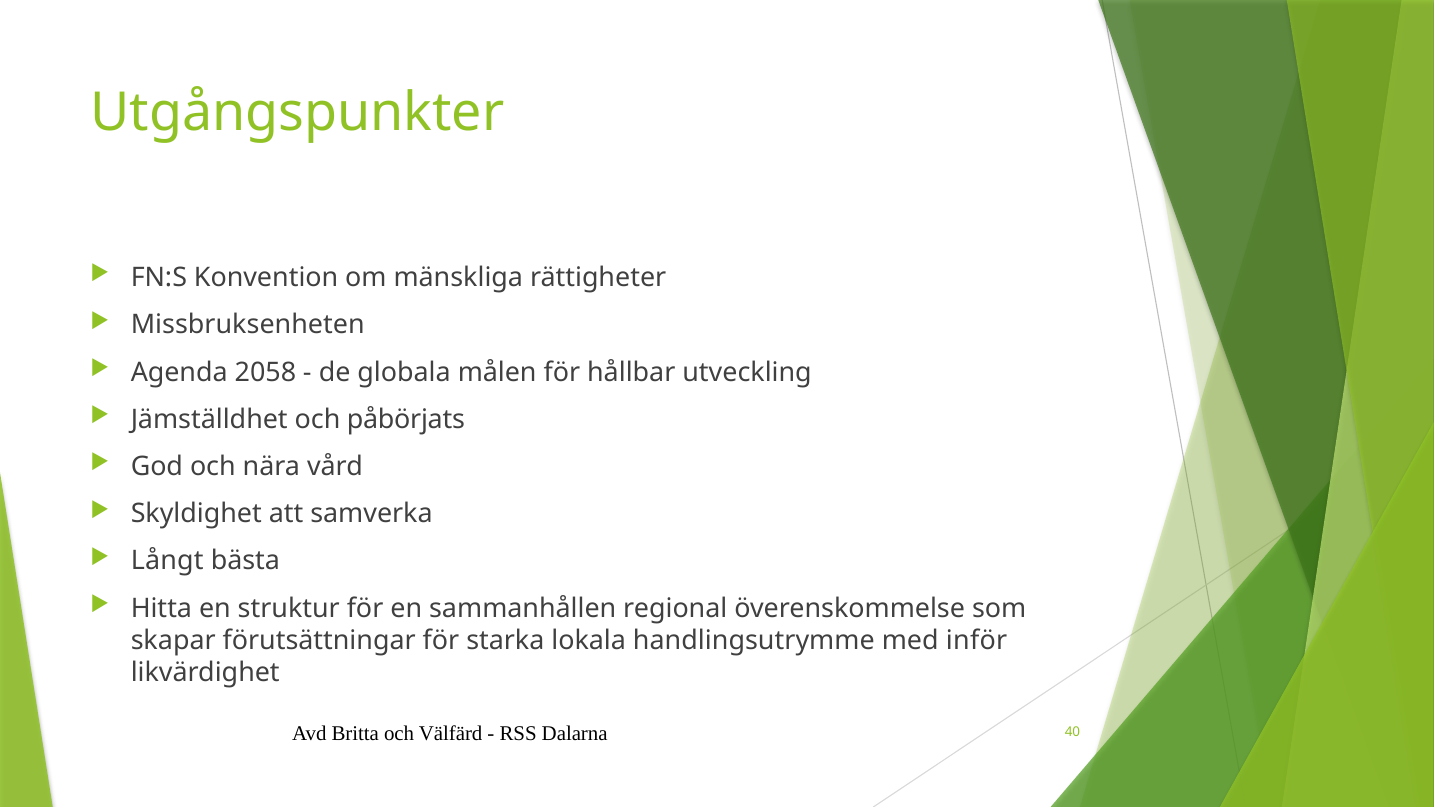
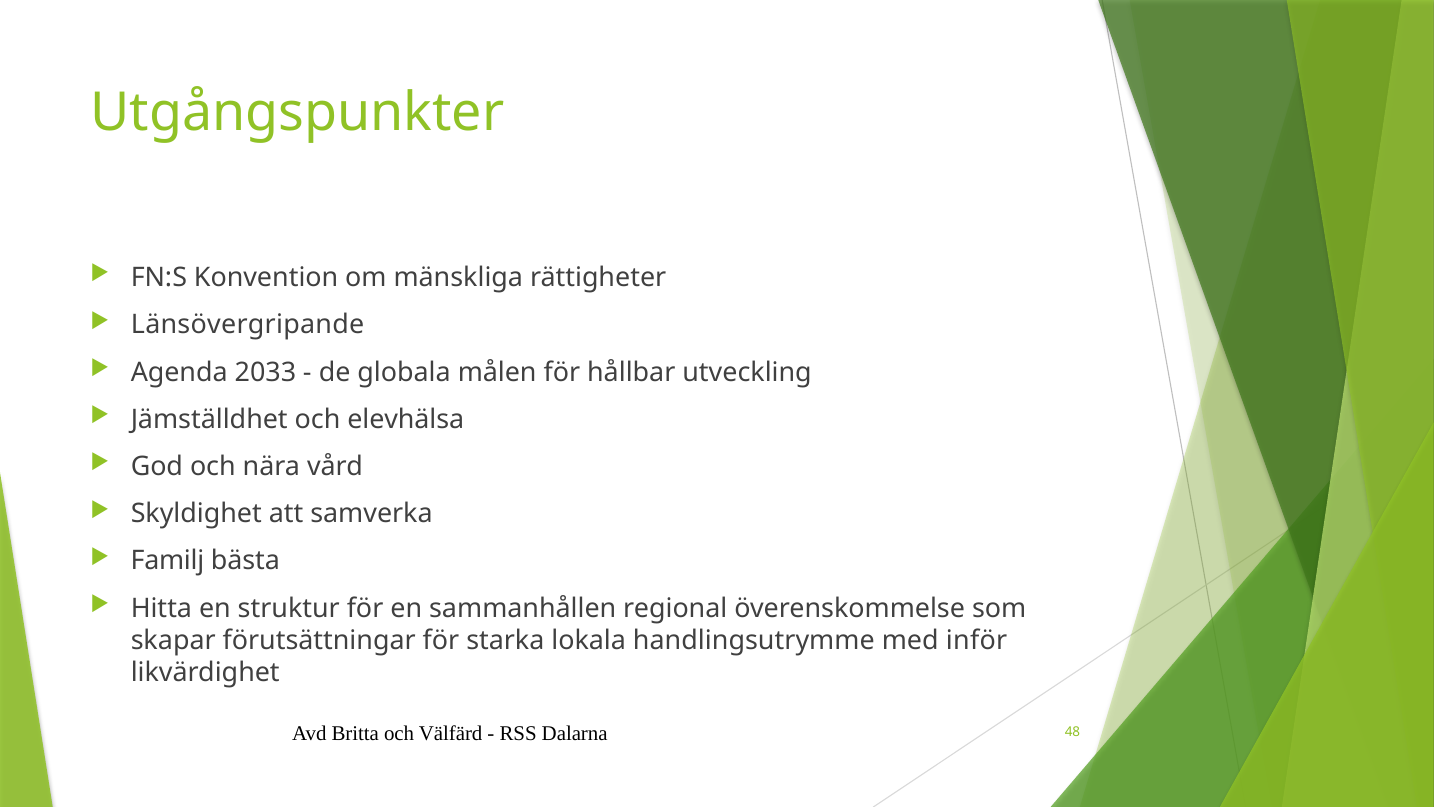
Missbruksenheten: Missbruksenheten -> Länsövergripande (248, 325)
2058: 2058 -> 2033 (265, 372)
påbörjats: påbörjats -> elevhälsa (406, 419)
Långt: Långt -> Familj (167, 561)
40: 40 -> 48 (1072, 732)
